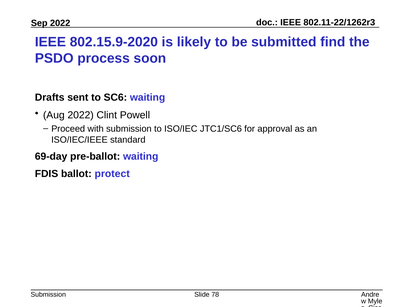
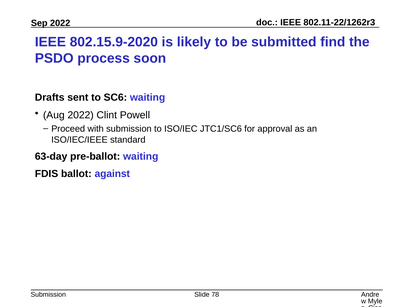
69-day: 69-day -> 63-day (51, 157)
protect: protect -> against (112, 174)
